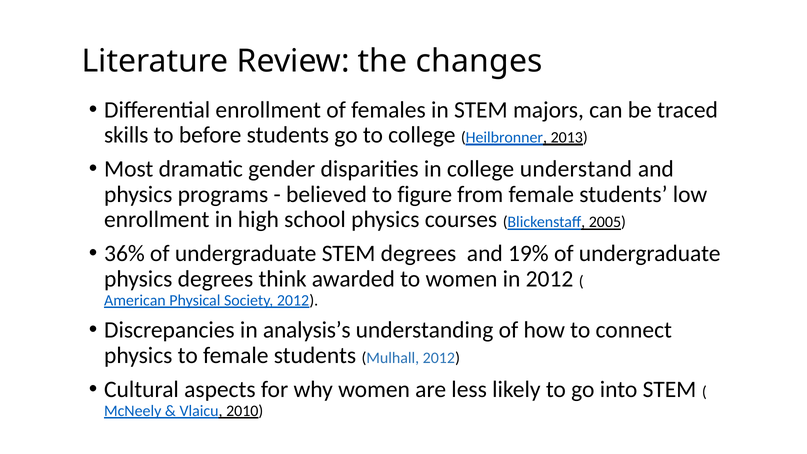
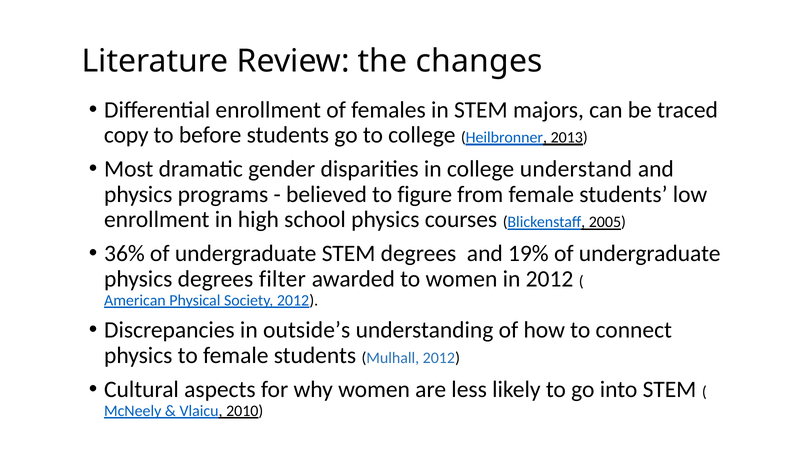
skills: skills -> copy (126, 135)
think: think -> filter (282, 279)
analysis’s: analysis’s -> outside’s (307, 330)
